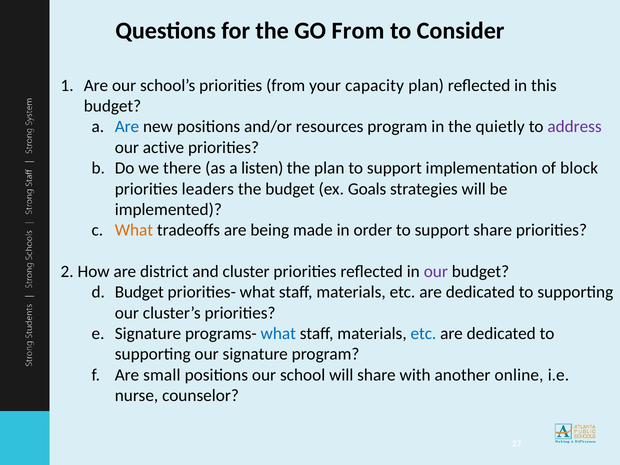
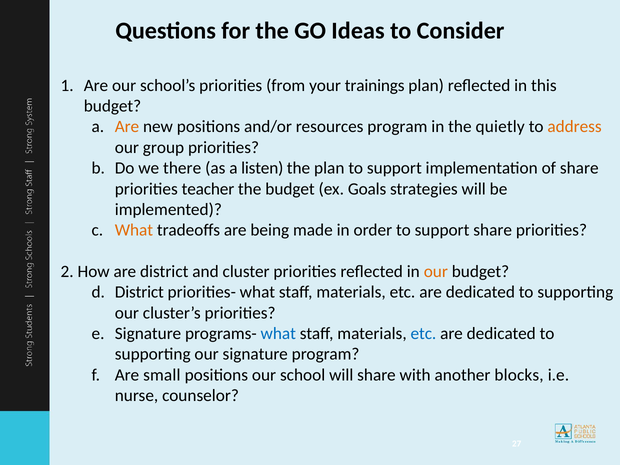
GO From: From -> Ideas (358, 31)
capacity: capacity -> trainings (375, 85)
Are colour: blue -> orange (127, 127)
address colour: purple -> orange (575, 127)
active: active -> group (163, 147)
of block: block -> share (579, 168)
leaders: leaders -> teacher (208, 189)
our colour: purple -> orange (436, 272)
Budget: Budget -> District (139, 292)
online: online -> blocks (519, 375)
